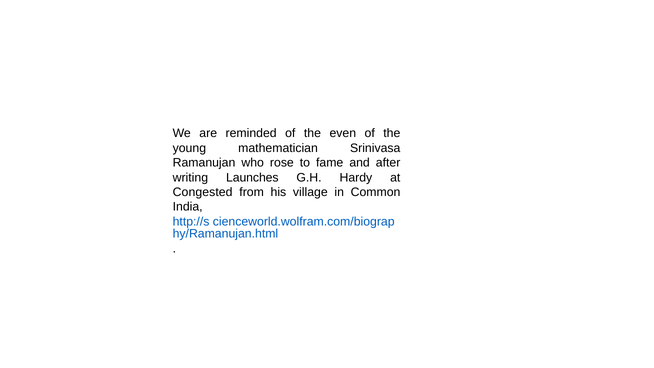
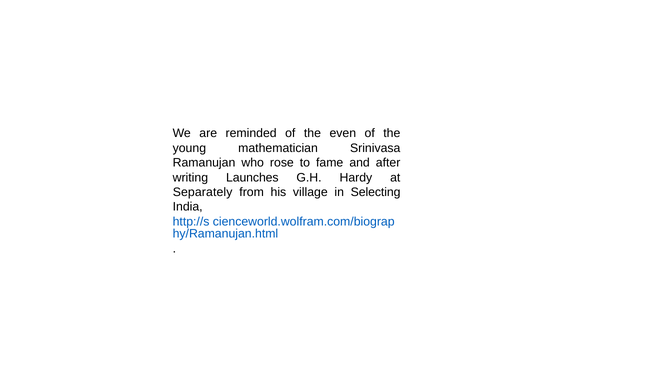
Congested: Congested -> Separately (203, 192)
Common: Common -> Selecting (376, 192)
